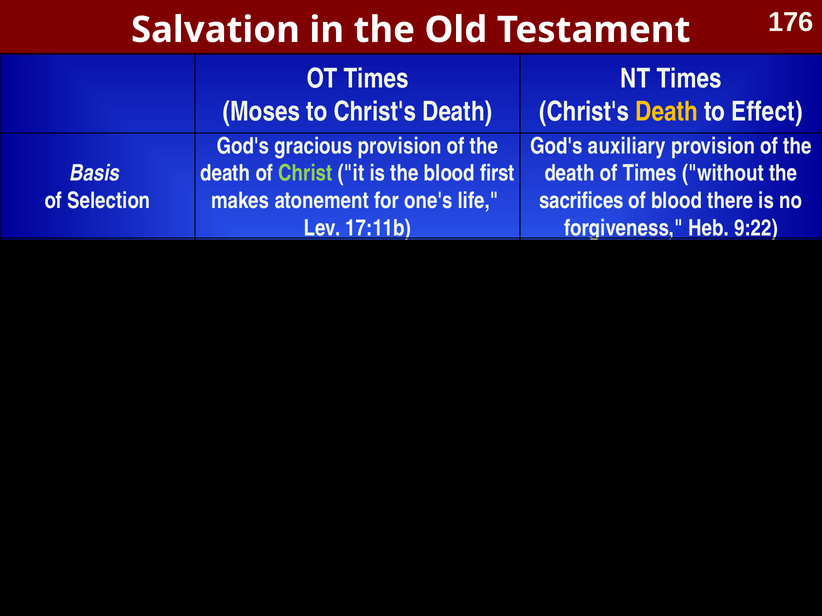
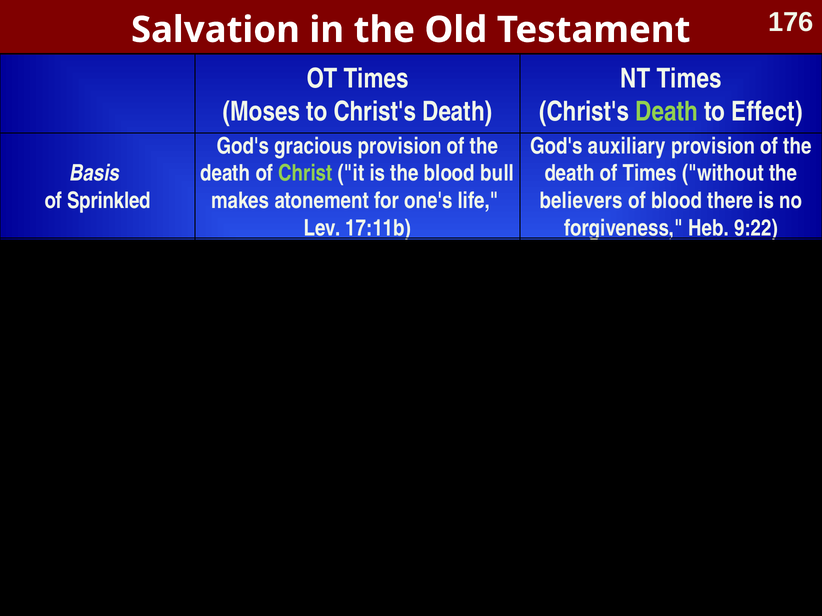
Death colour: yellow -> light green (667, 112)
first: first -> bull (497, 174)
Selection: Selection -> Sprinkled (109, 201)
sacrifices: sacrifices -> believers (581, 201)
